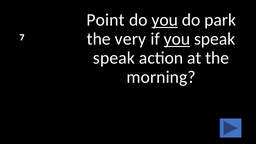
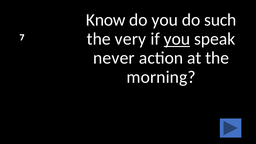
Point: Point -> Know (106, 20)
you underline: present -> none (165, 20)
park: park -> such (220, 20)
speak: speak -> never (114, 58)
